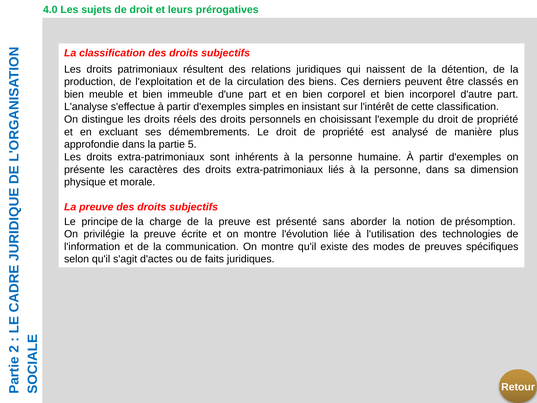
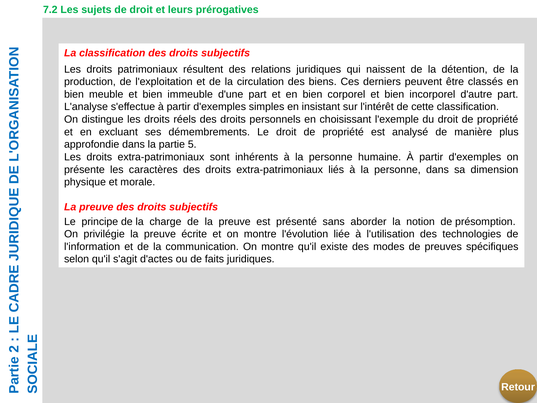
4.0: 4.0 -> 7.2 (50, 10)
